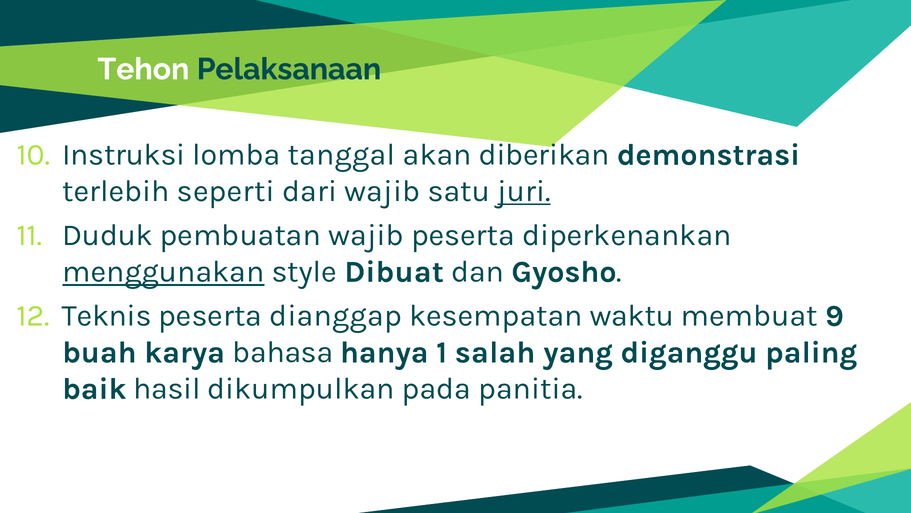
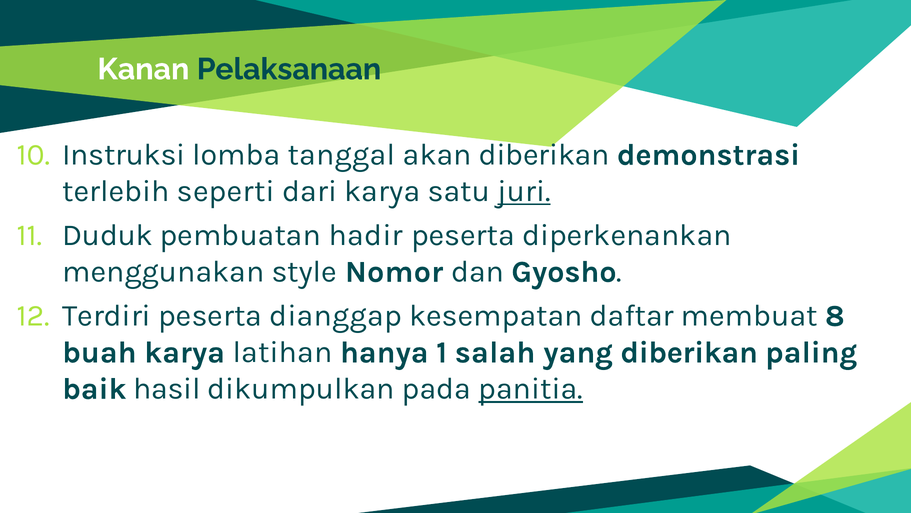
Tehon: Tehon -> Kanan (143, 69)
dari wajib: wajib -> karya (382, 191)
pembuatan wajib: wajib -> hadir (366, 235)
menggunakan underline: present -> none (163, 271)
Dibuat: Dibuat -> Nomor (394, 271)
Teknis: Teknis -> Terdiri (107, 316)
waktu: waktu -> daftar (632, 316)
9: 9 -> 8 (835, 316)
bahasa: bahasa -> latihan (283, 352)
yang diganggu: diganggu -> diberikan (689, 352)
panitia underline: none -> present (531, 388)
